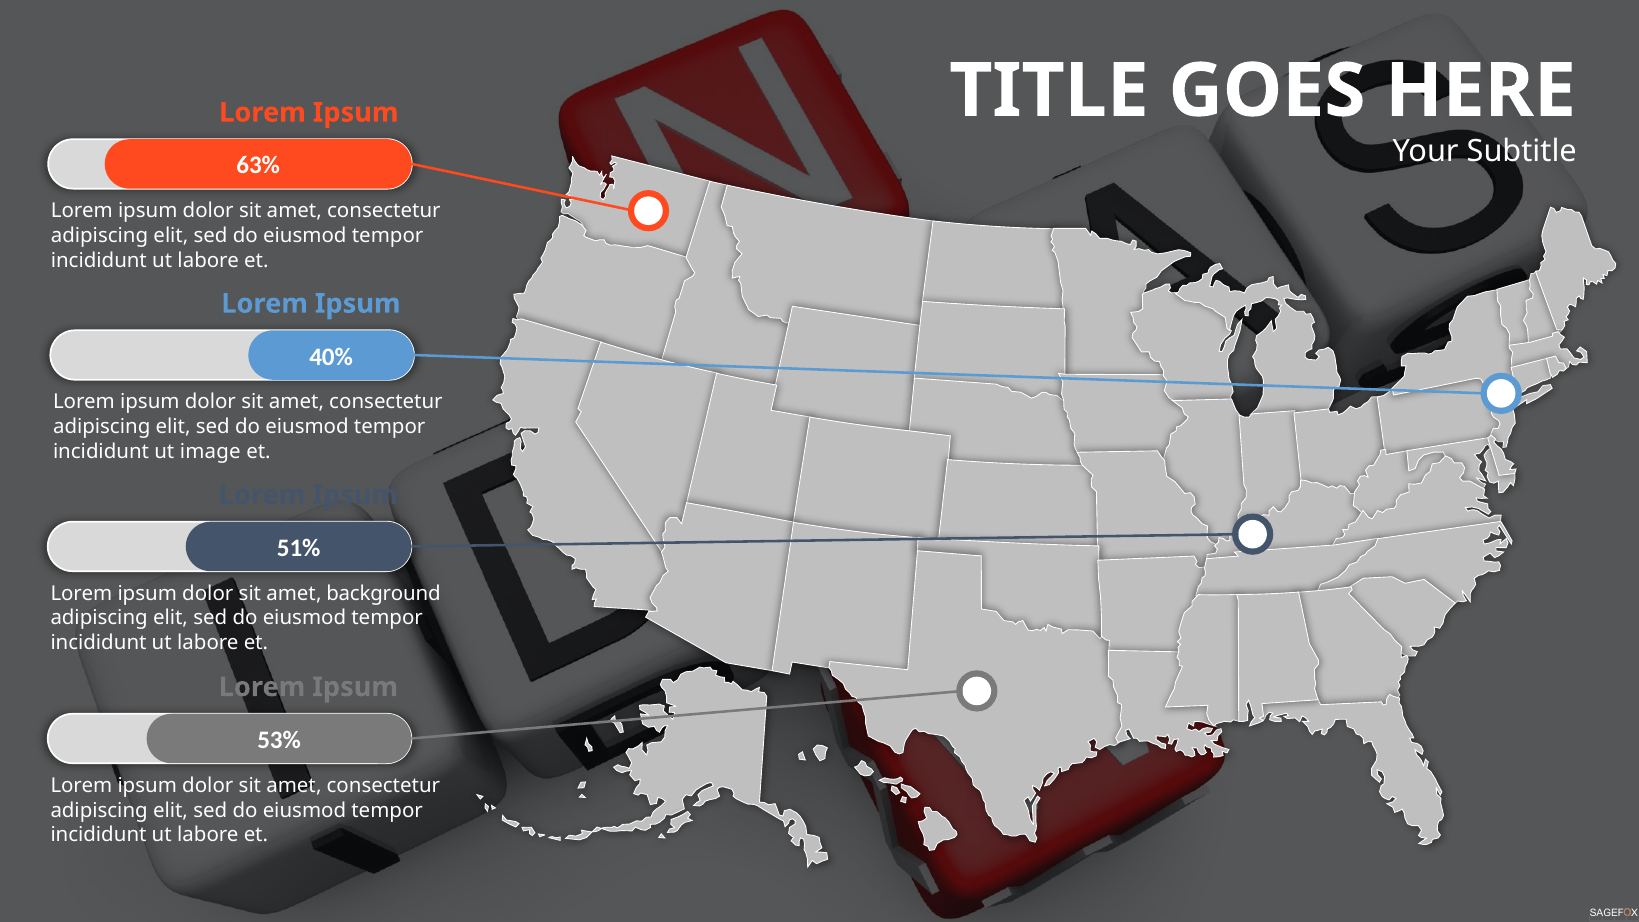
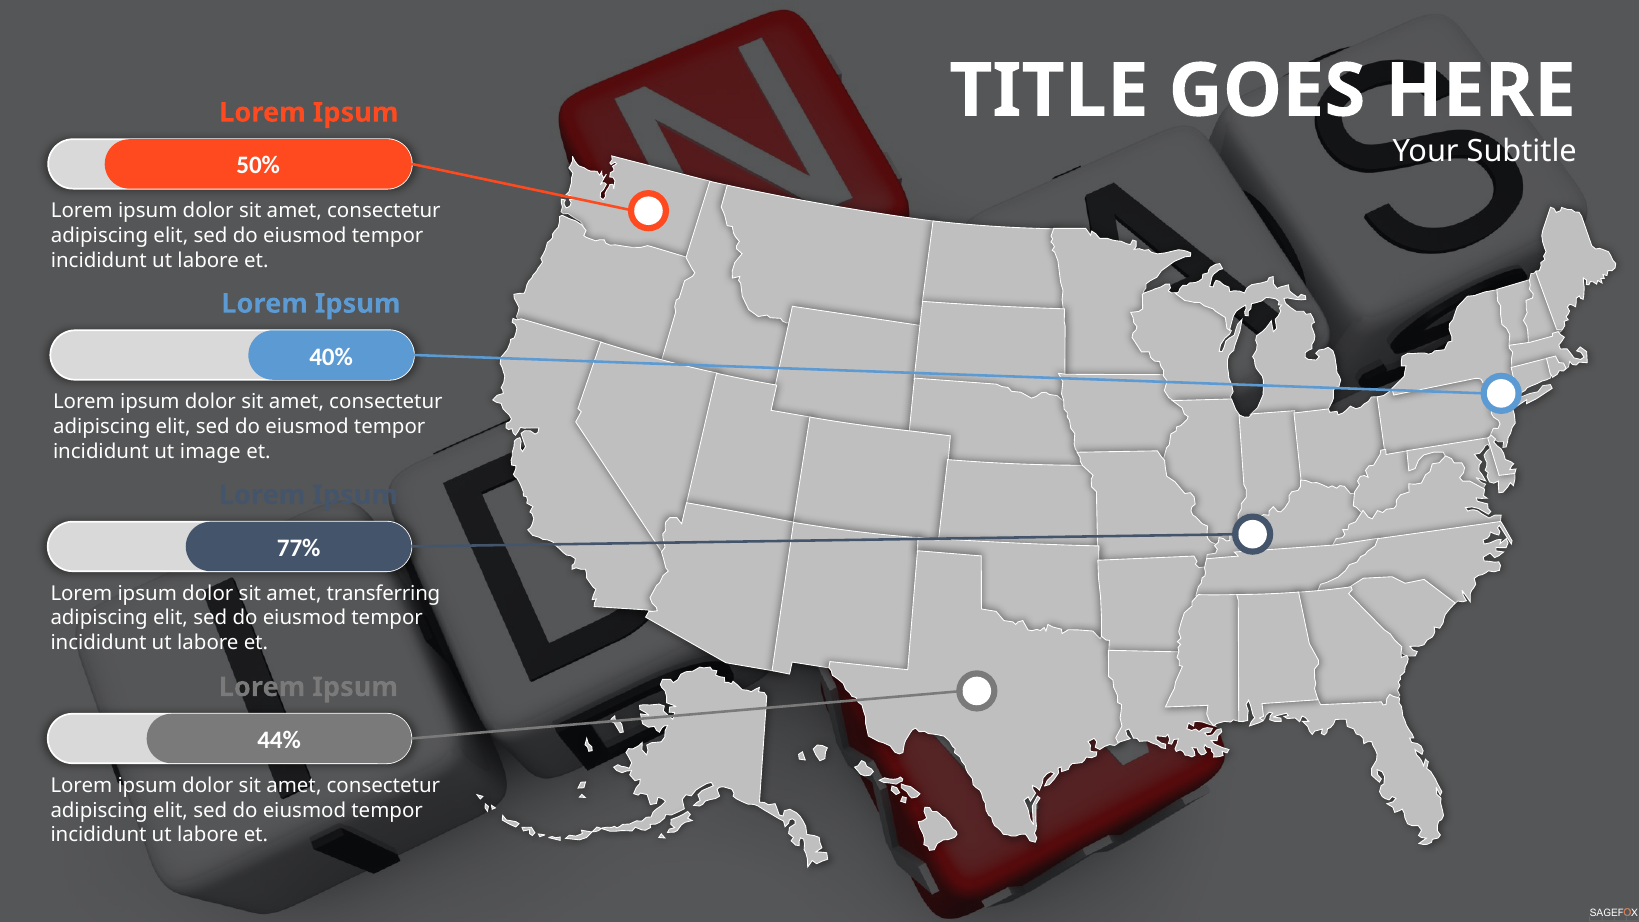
63%: 63% -> 50% (258, 166)
51%: 51% -> 77% (299, 548)
background: background -> transferring (383, 594)
53%: 53% -> 44% (279, 740)
